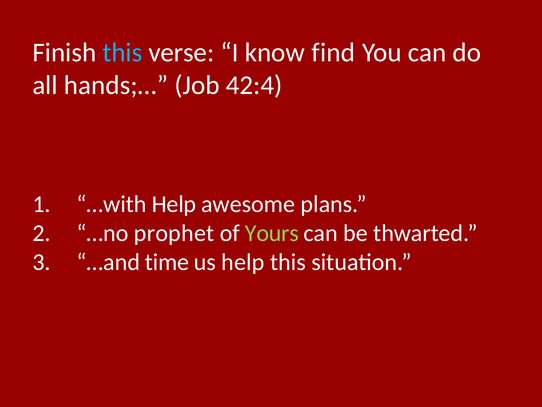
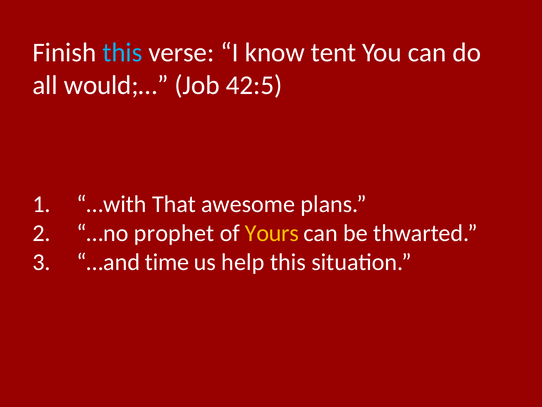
find: find -> tent (334, 52)
hands;…: hands;… -> would;… (116, 85)
42:4: 42:4 -> 42:5 (254, 85)
…with Help: Help -> That (174, 204)
Yours colour: light green -> yellow (272, 233)
